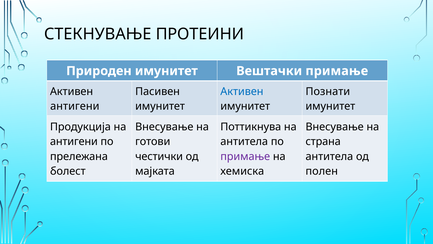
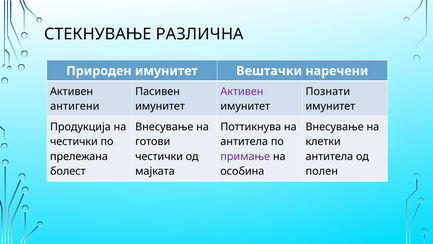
ПРОТЕИНИ: ПРОТЕИНИ -> РАЗЛИЧНА (200, 34)
Вештачки примање: примање -> наречени (337, 71)
Активен colour: blue -> purple (242, 91)
антигени: антигени -> честички (74, 141)
страна: страна -> клетки (323, 141)
хемиска: хемиска -> особина (242, 171)
